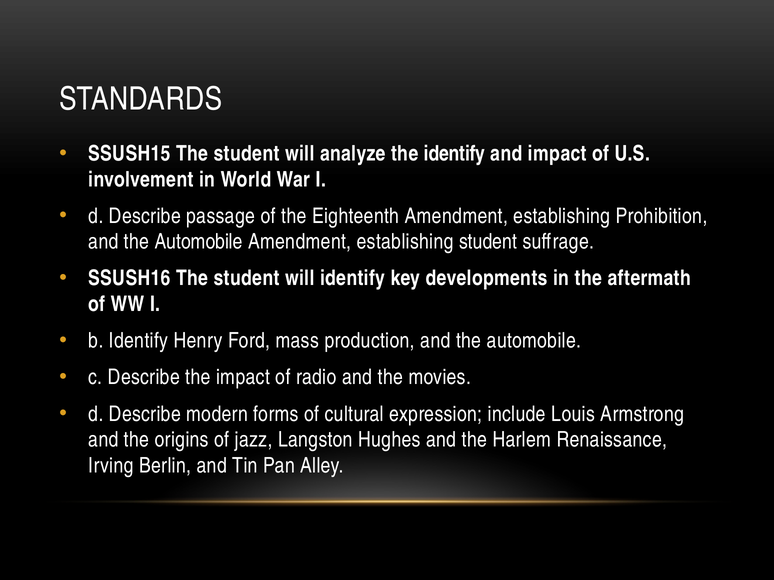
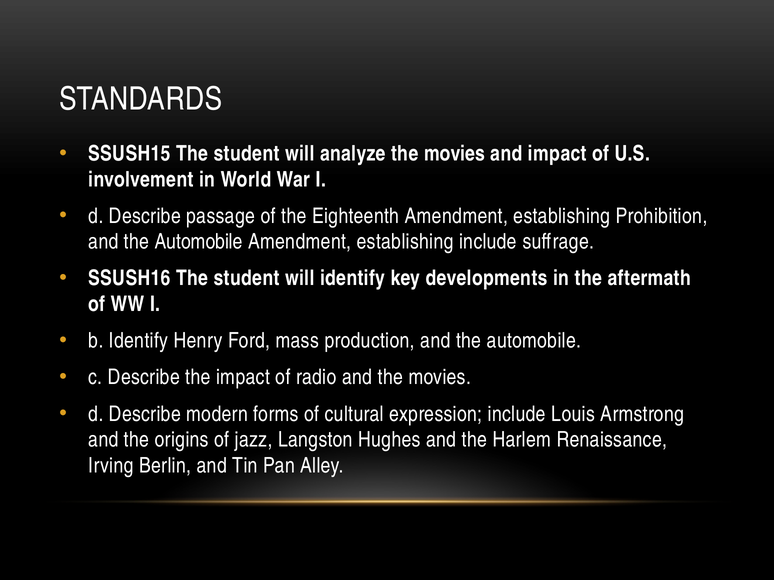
analyze the identify: identify -> movies (454, 154)
establishing student: student -> include (488, 242)
